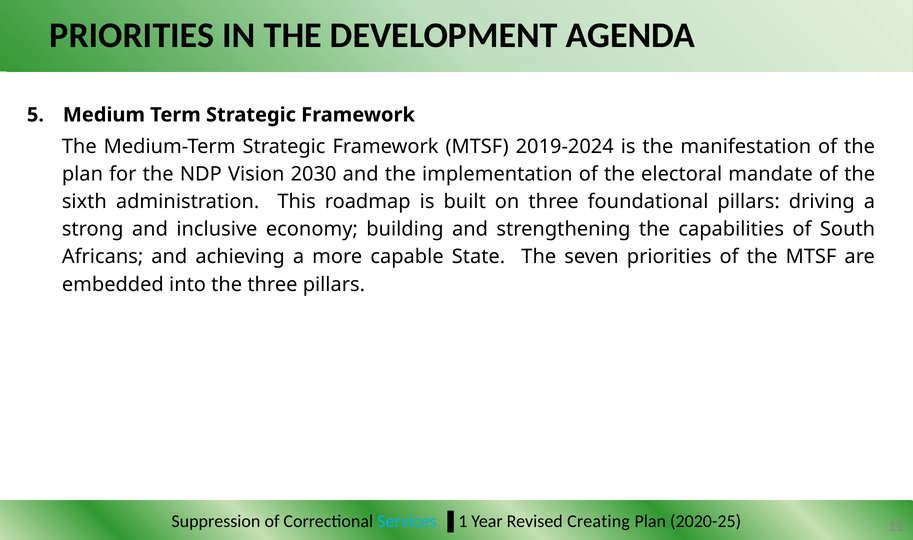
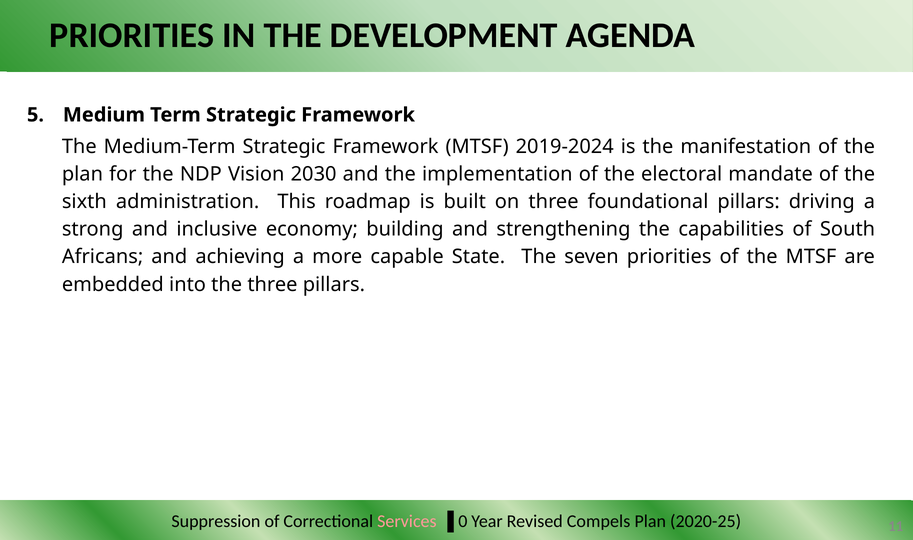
Services colour: light blue -> pink (407, 522)
1: 1 -> 0 (463, 522)
Creating: Creating -> Compels (599, 522)
